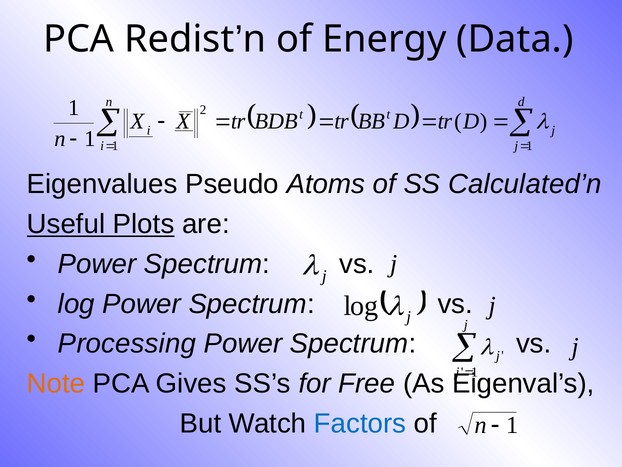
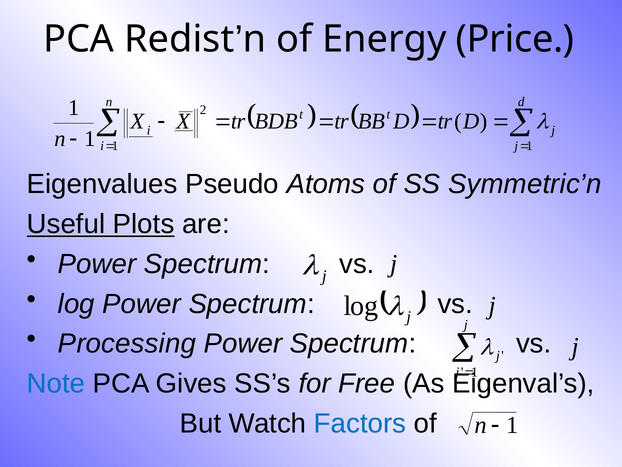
Data: Data -> Price (515, 39)
Calculated’n: Calculated’n -> Symmetric’n (525, 184)
Note colour: orange -> blue (56, 383)
